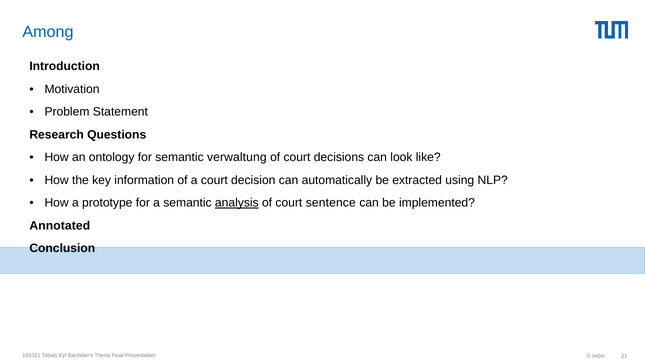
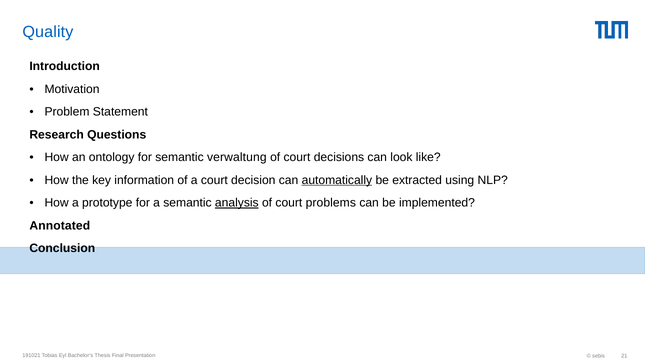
Among: Among -> Quality (48, 32)
automatically underline: none -> present (337, 180)
sentence: sentence -> problems (331, 203)
